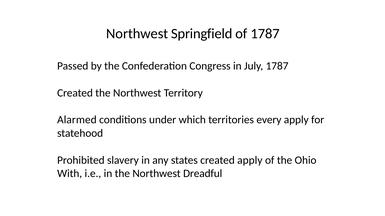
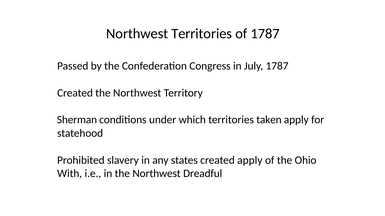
Northwest Springfield: Springfield -> Territories (202, 34)
Alarmed: Alarmed -> Sherman (77, 120)
every: every -> taken (269, 120)
